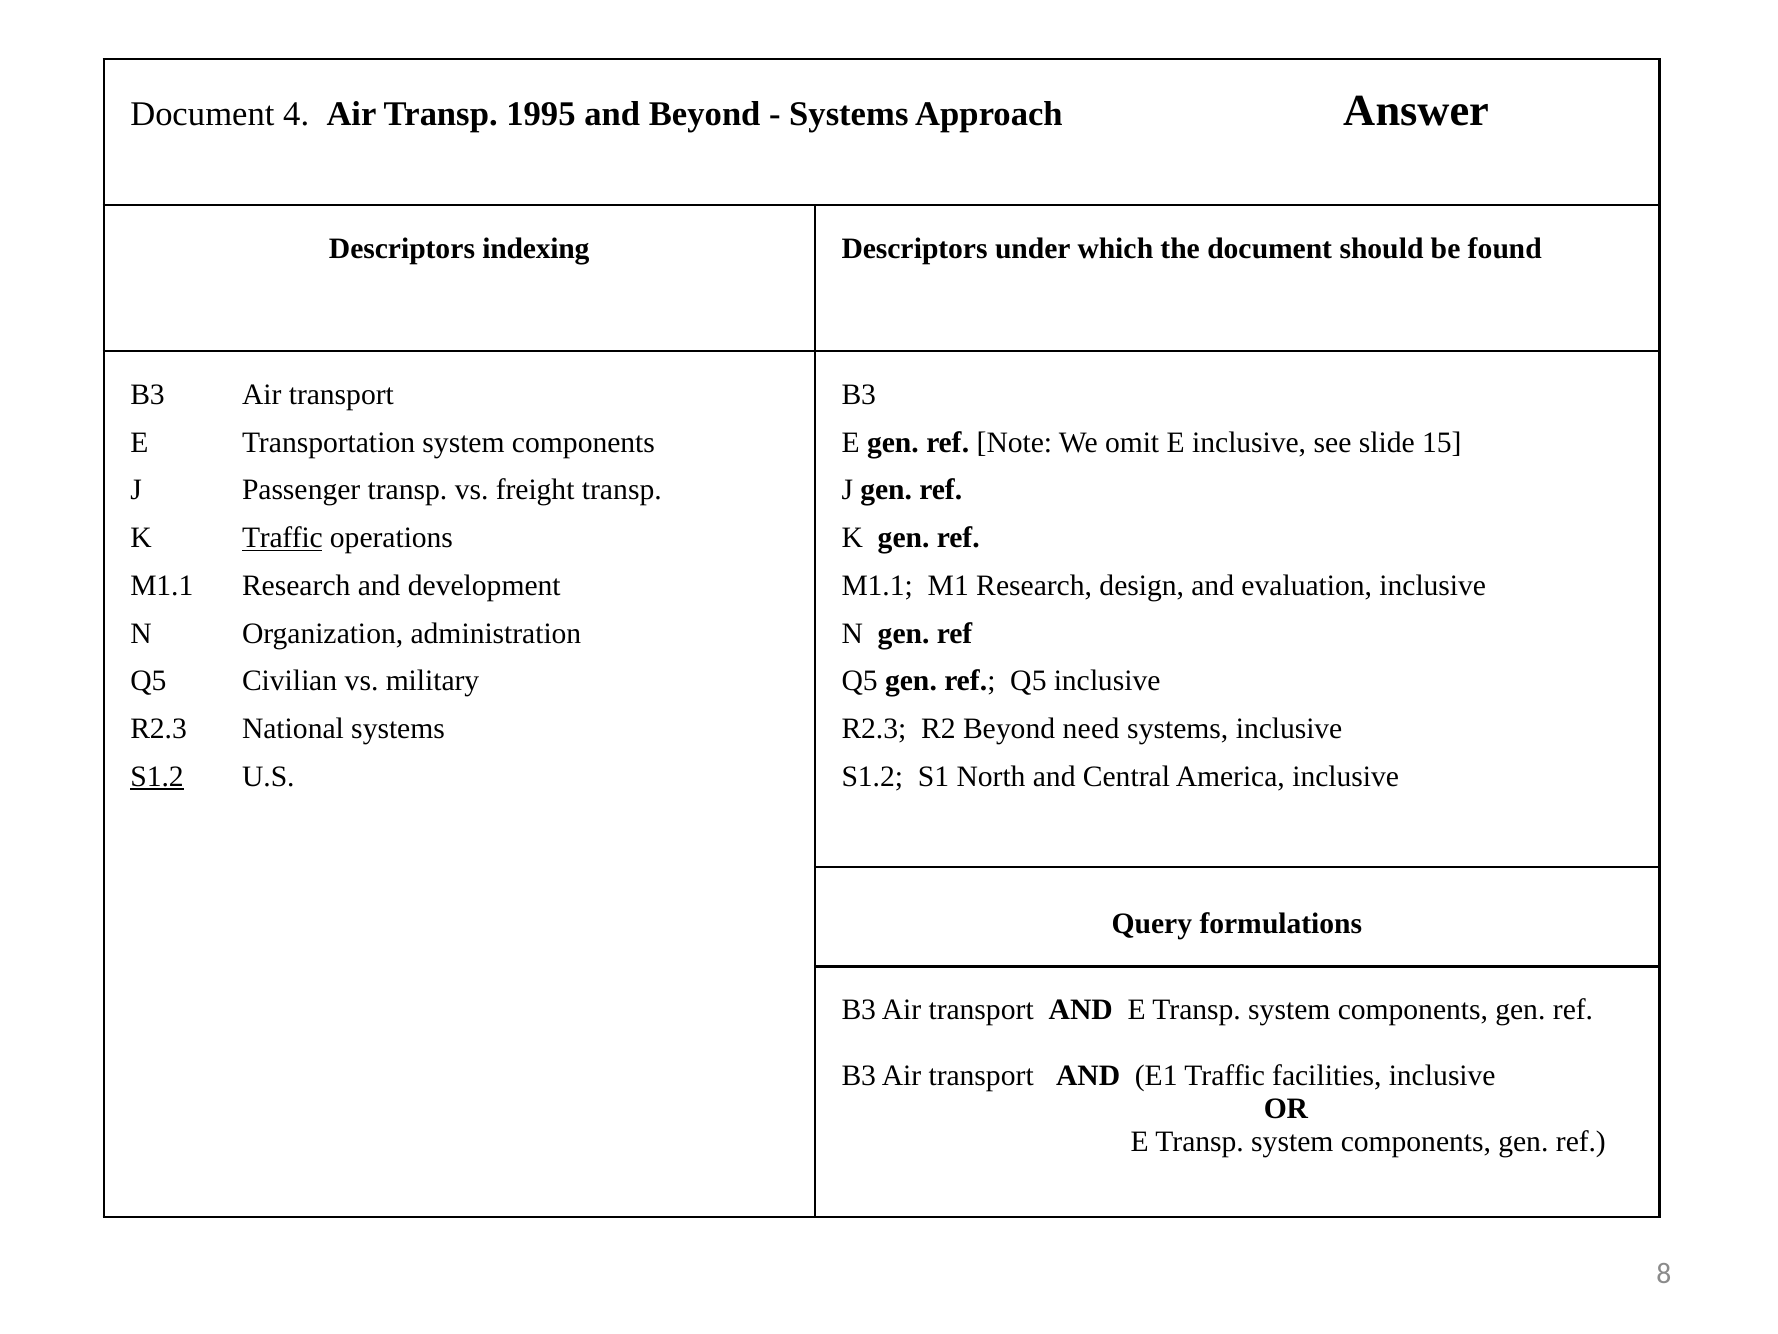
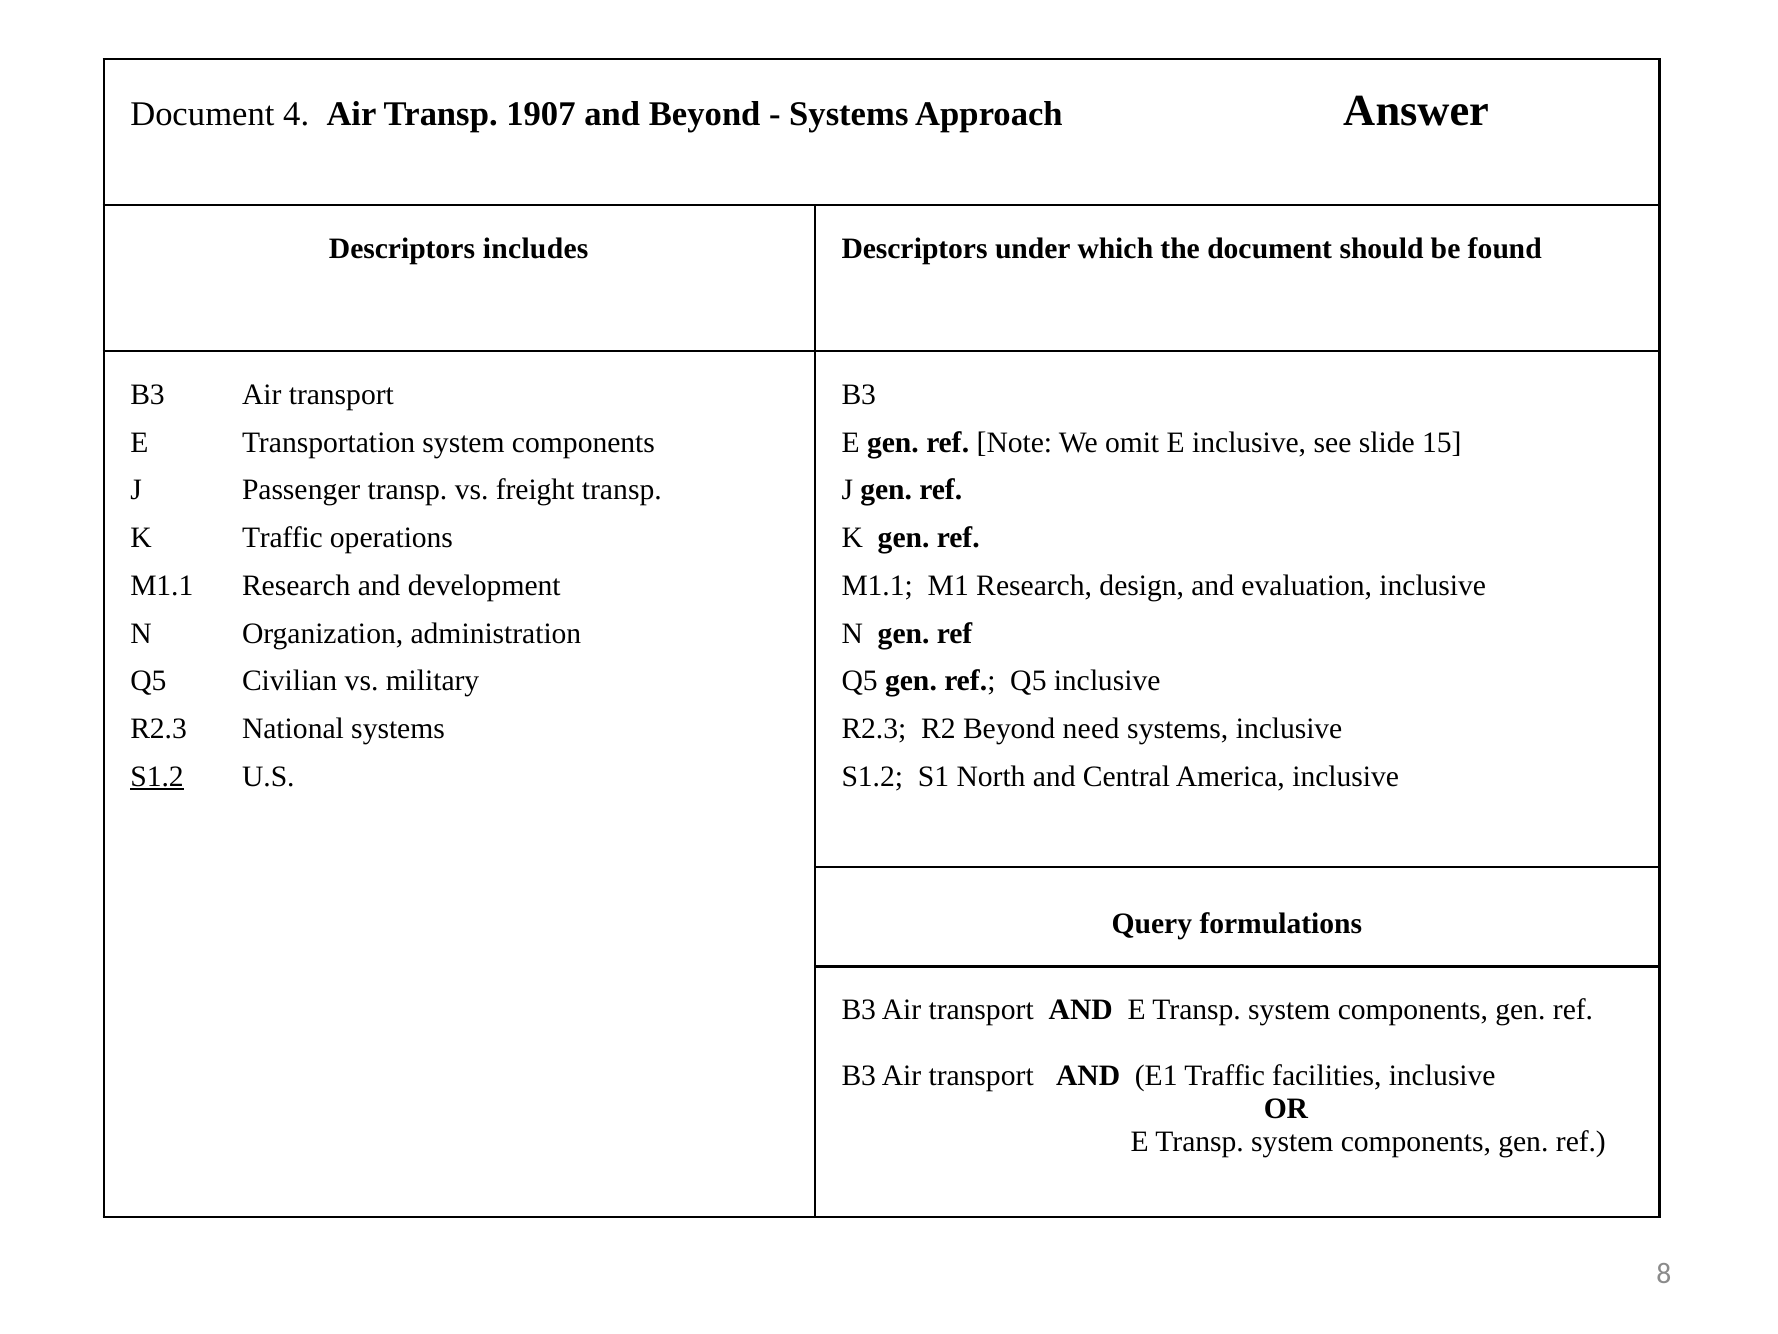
1995: 1995 -> 1907 (541, 114)
indexing: indexing -> includes (536, 248)
Traffic underline: present -> none (282, 538)
